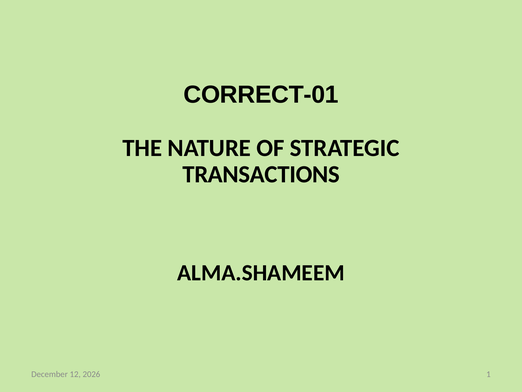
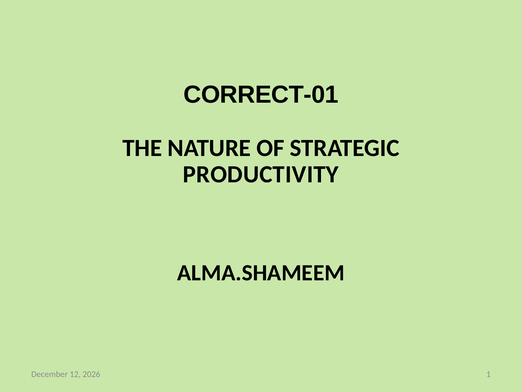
TRANSACTIONS: TRANSACTIONS -> PRODUCTIVITY (261, 174)
